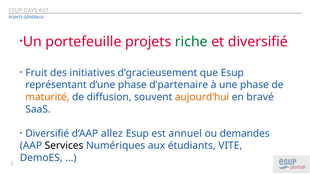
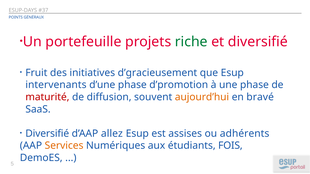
représentant: représentant -> intervenants (56, 85)
d’partenaire: d’partenaire -> d’promotion (179, 85)
maturité colour: orange -> red (47, 97)
annuel: annuel -> assises (185, 134)
demandes: demandes -> adhérents (245, 134)
Services colour: black -> orange (64, 146)
VITE: VITE -> FOIS (230, 146)
